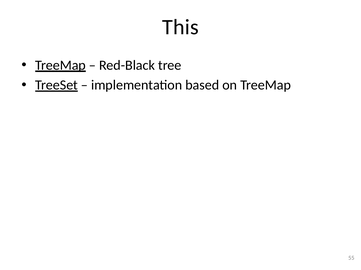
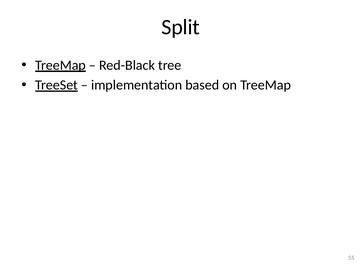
This: This -> Split (181, 27)
